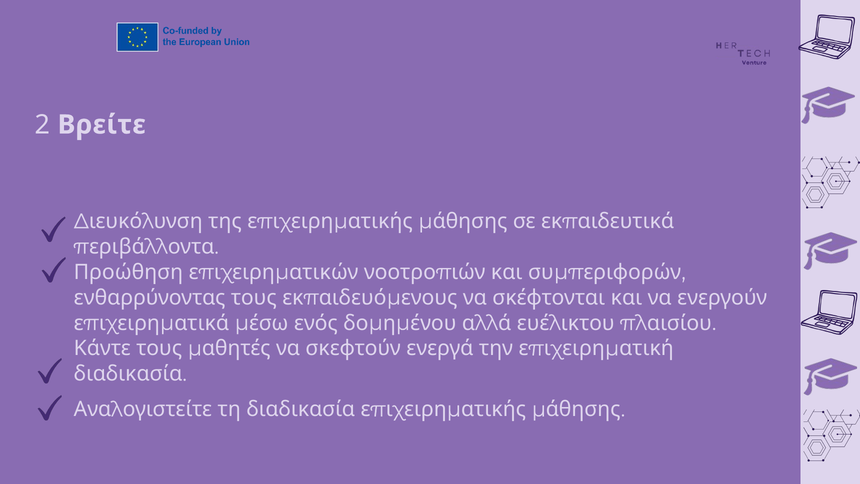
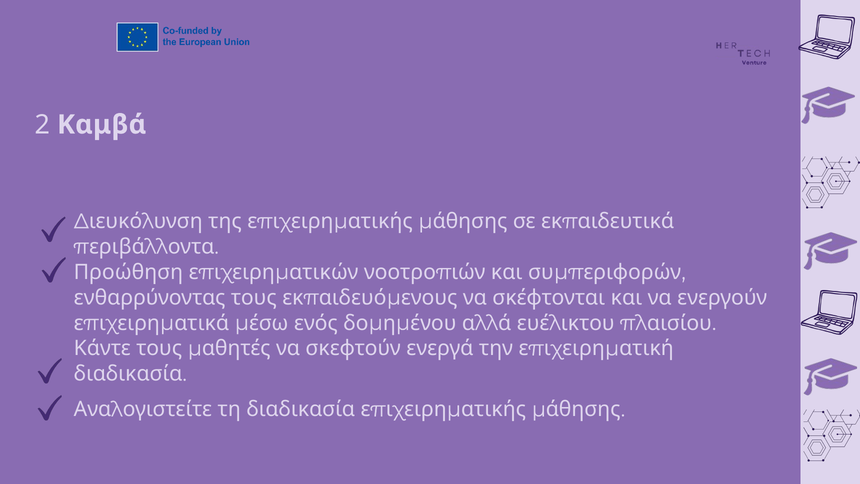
Βρείτε: Βρείτε -> Καμβά (102, 125)
